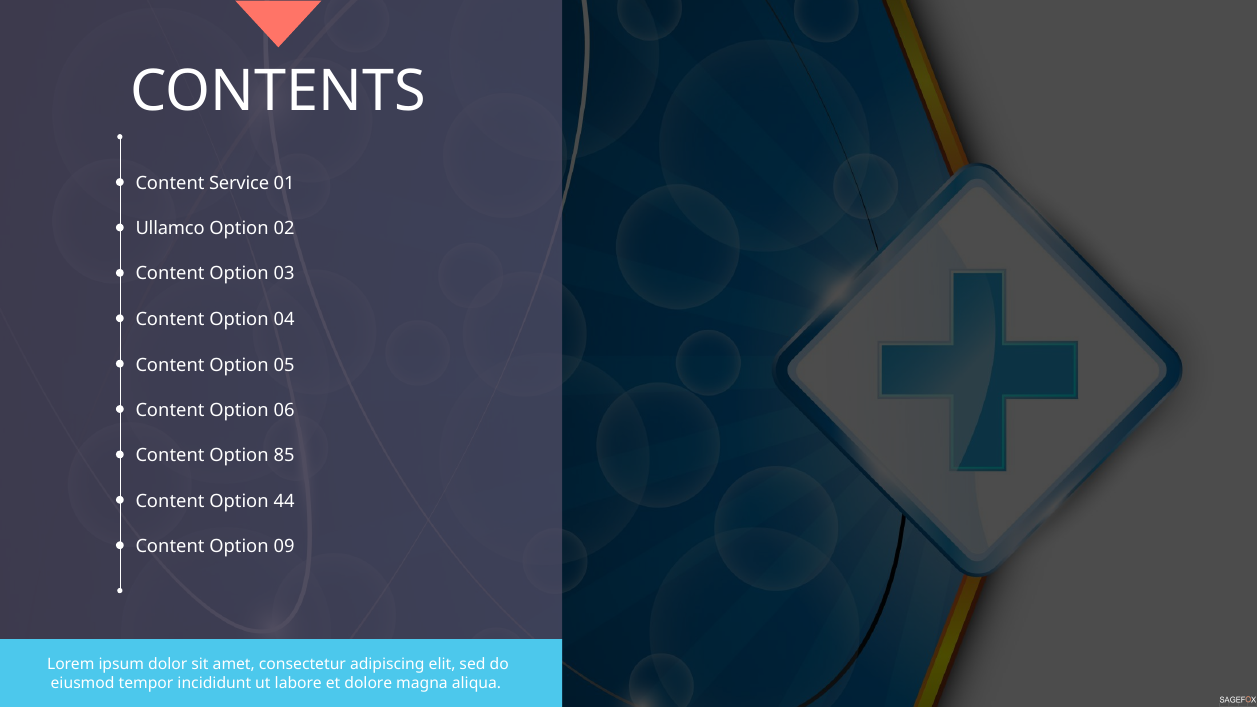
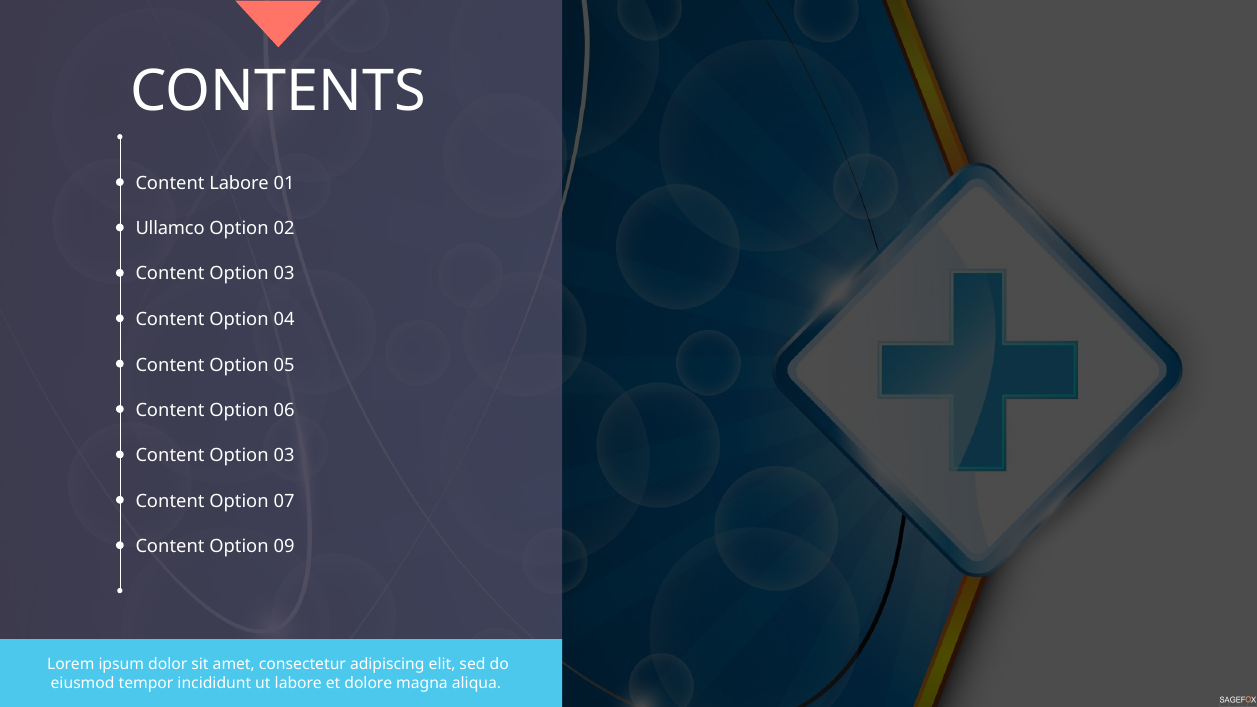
Content Service: Service -> Labore (239, 183)
85: 85 -> 03 (284, 456)
44: 44 -> 07 (284, 501)
